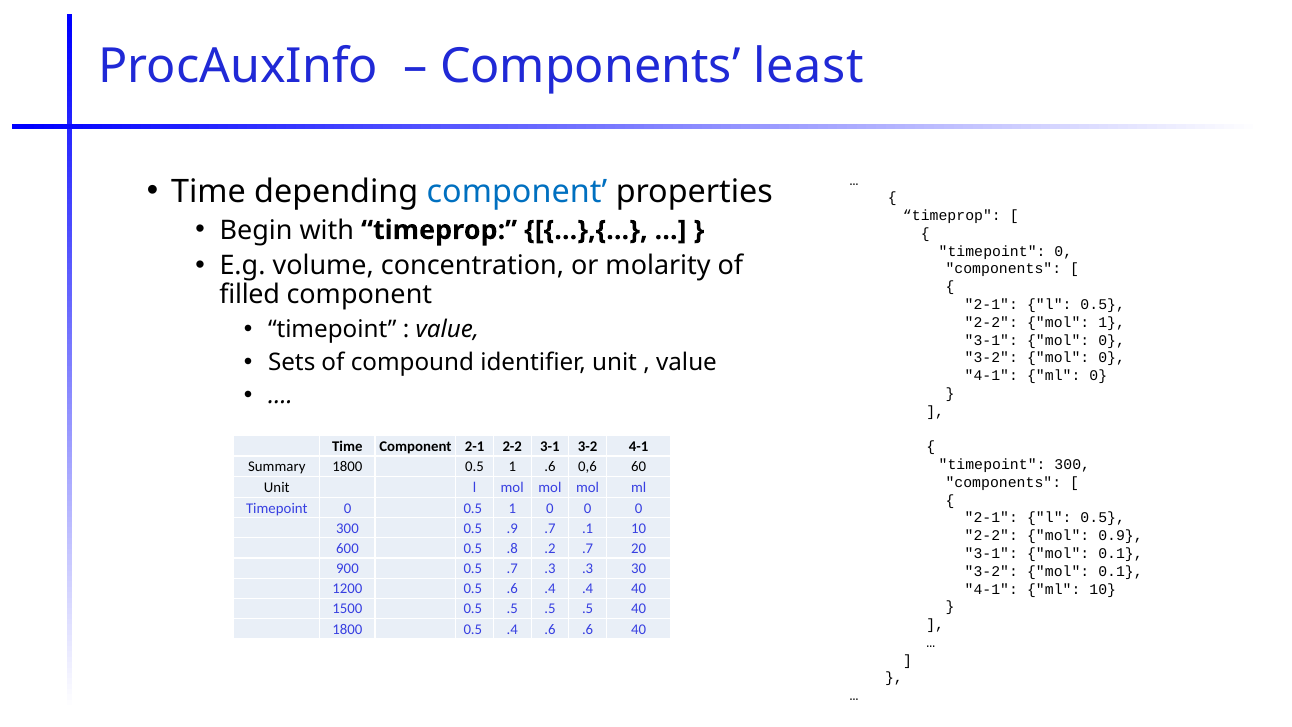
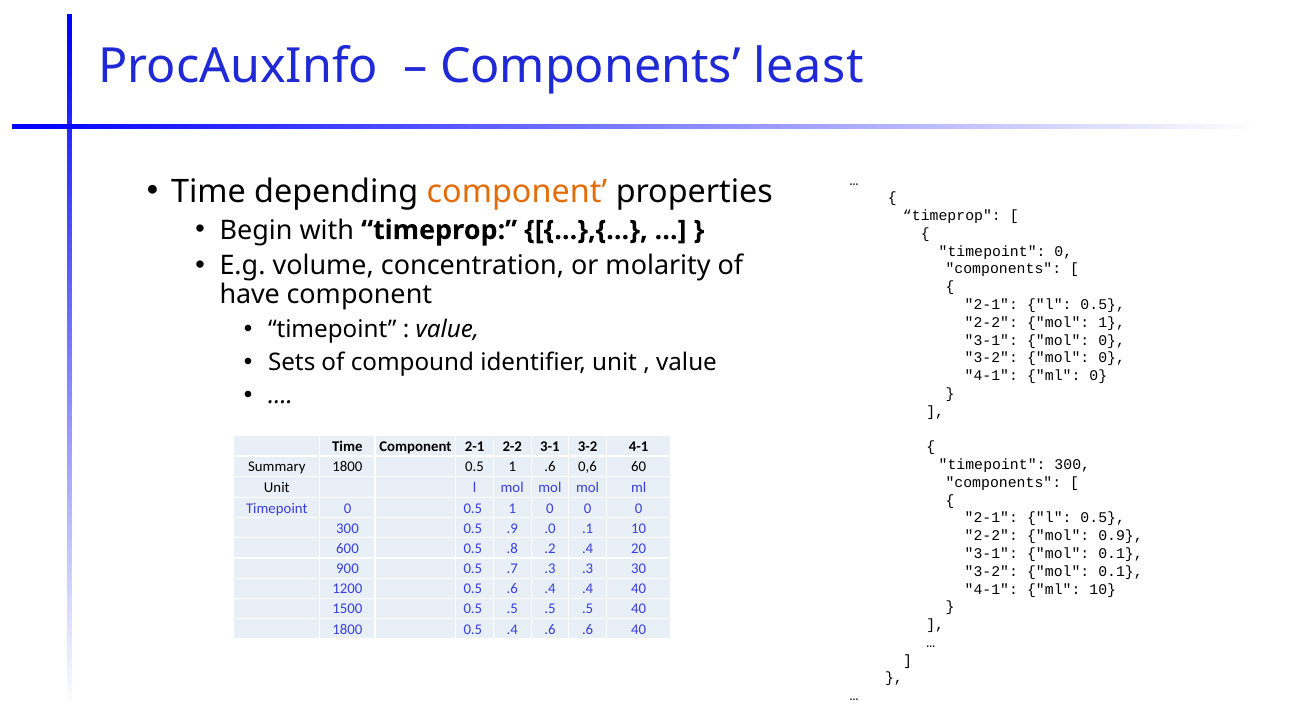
component colour: blue -> orange (517, 191)
filled: filled -> have (250, 295)
.9 .7: .7 -> .0 (550, 528)
.2 .7: .7 -> .4 (588, 548)
